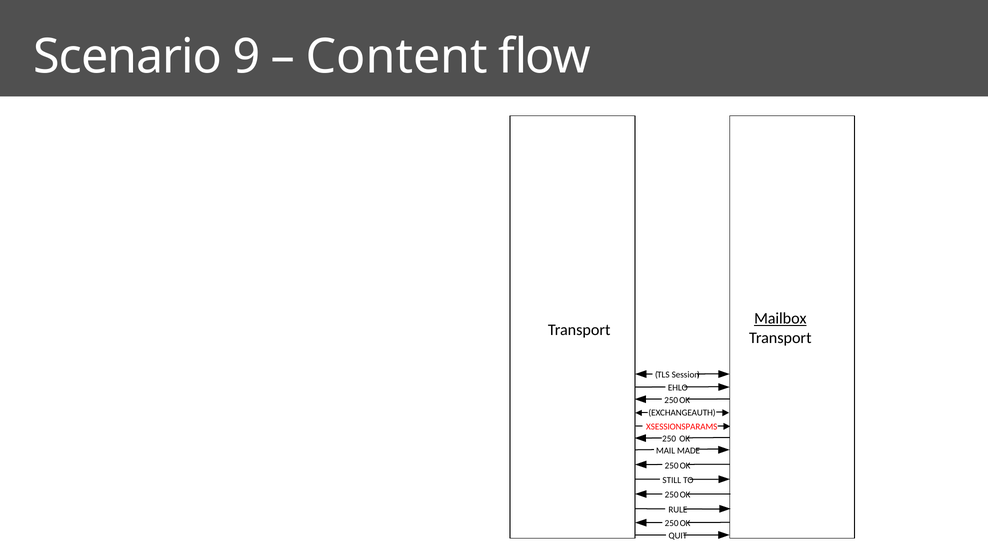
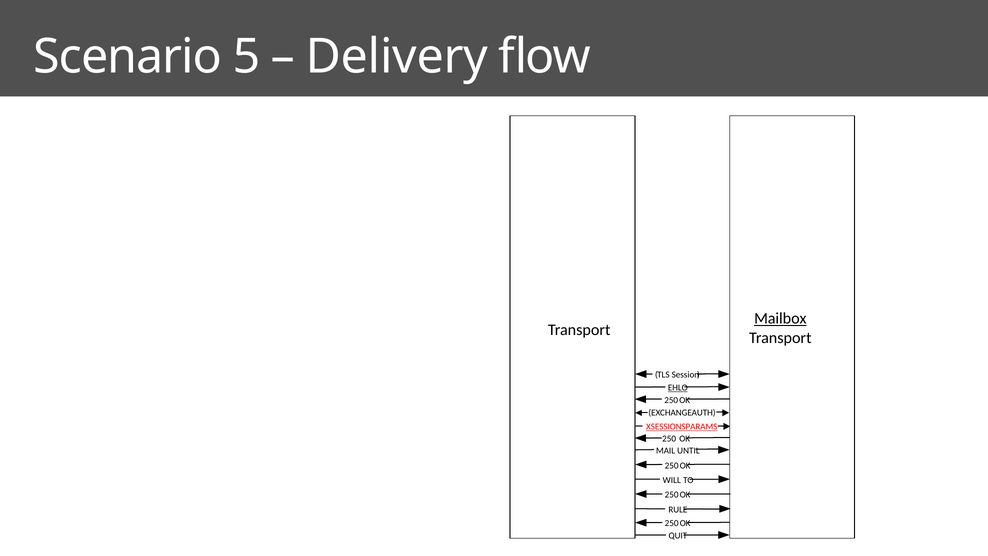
9: 9 -> 5 (247, 57)
Content: Content -> Delivery (397, 57)
EHLO underline: none -> present (678, 388)
XSESSIONSPARAMS underline: none -> present (682, 426)
MADE: MADE -> UNTIL (689, 450)
STILL: STILL -> WILL (672, 480)
